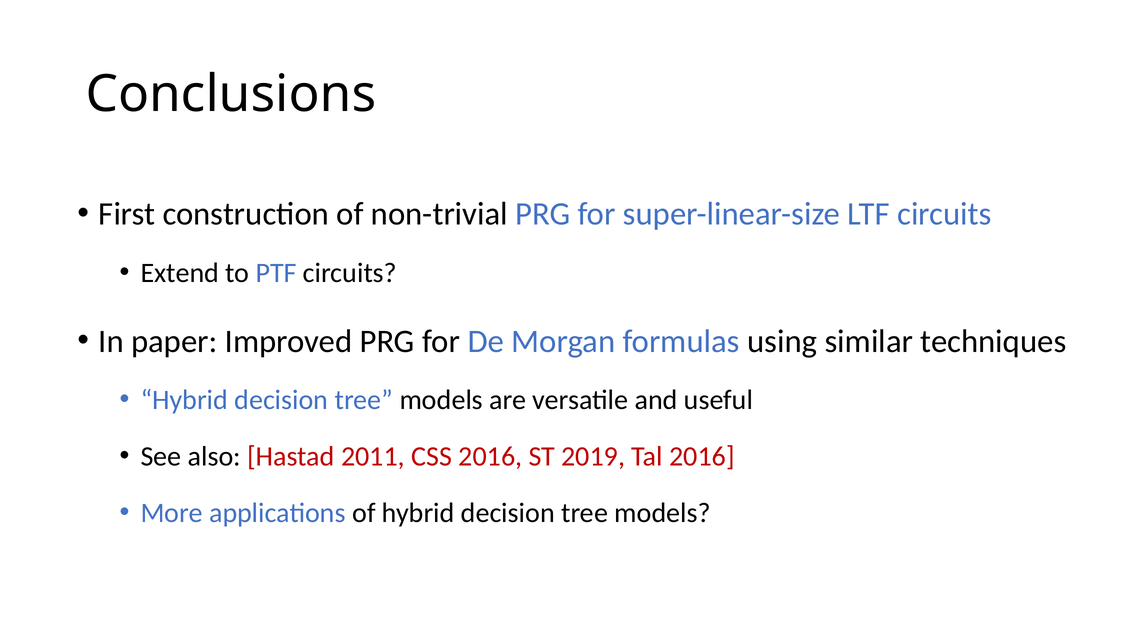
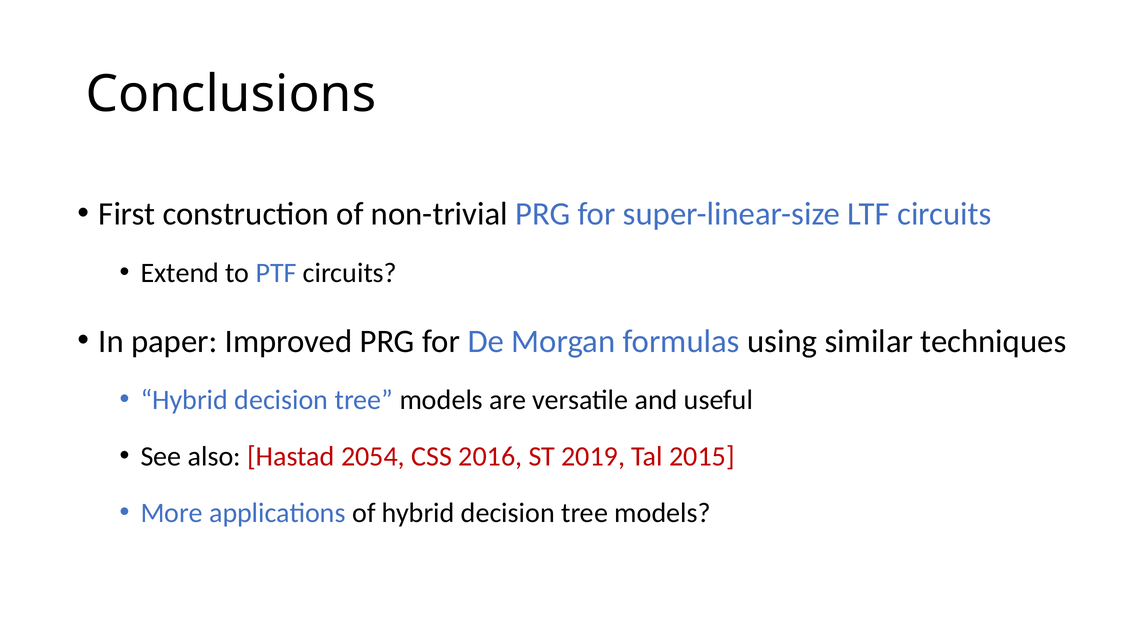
2011: 2011 -> 2054 (373, 456)
Tal 2016: 2016 -> 2015 (702, 456)
